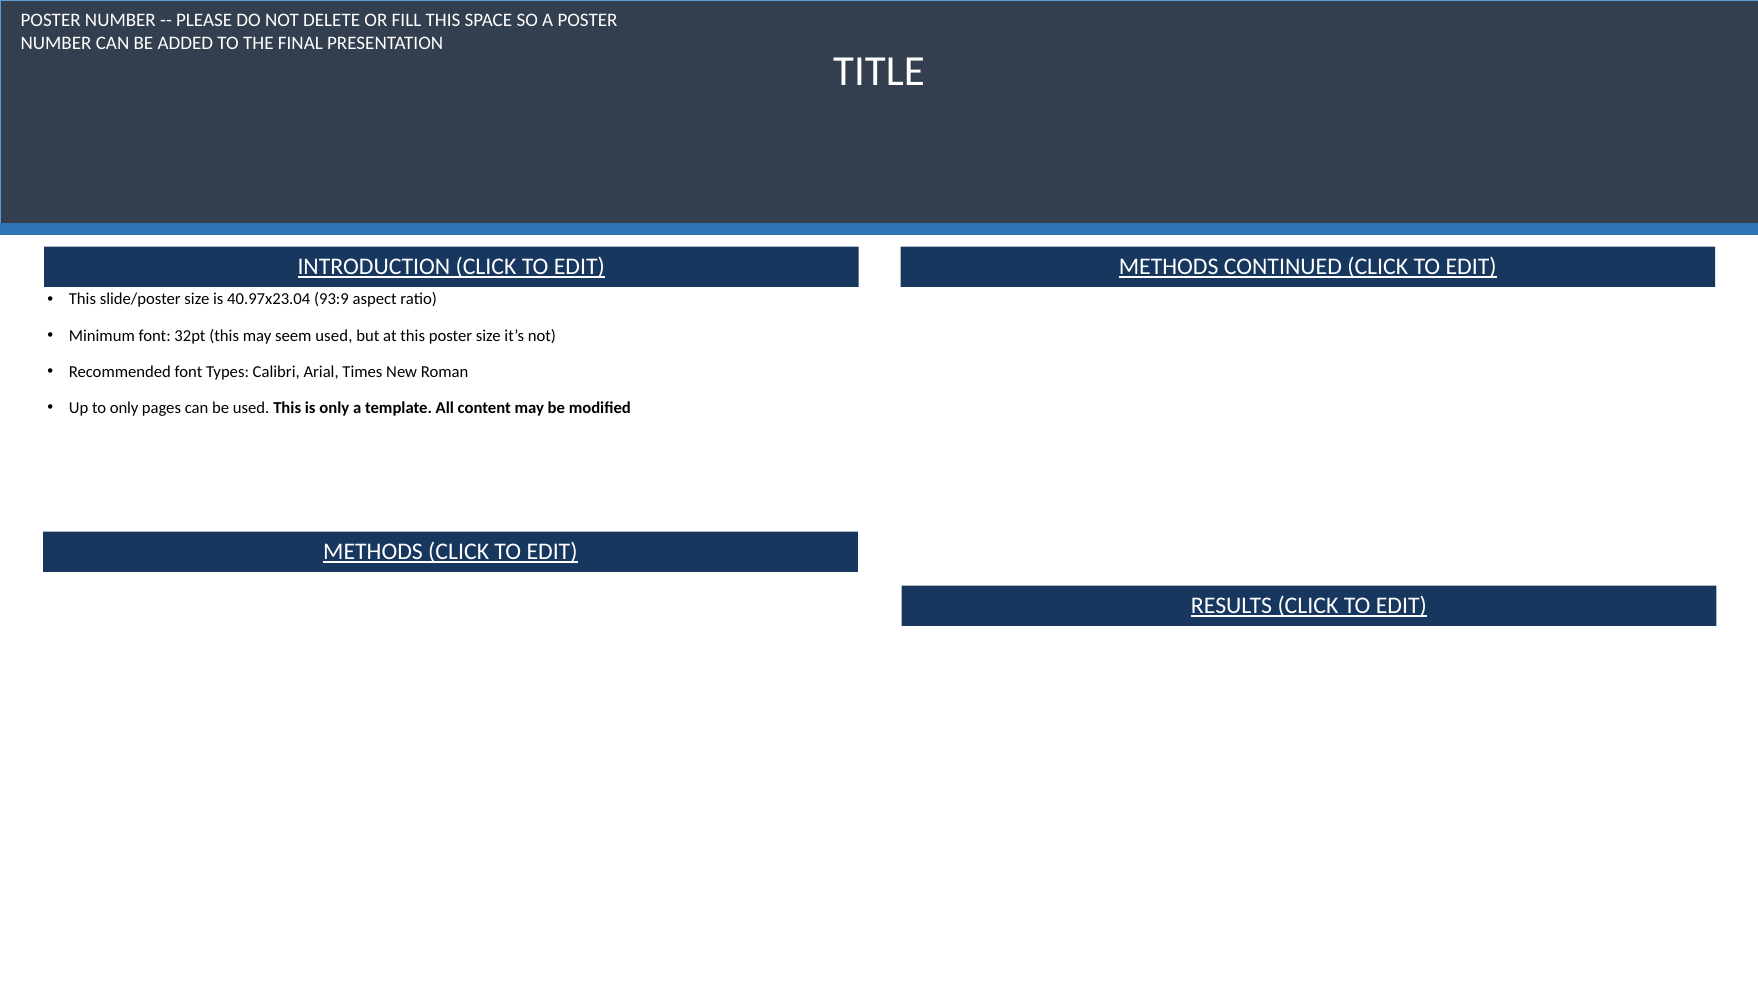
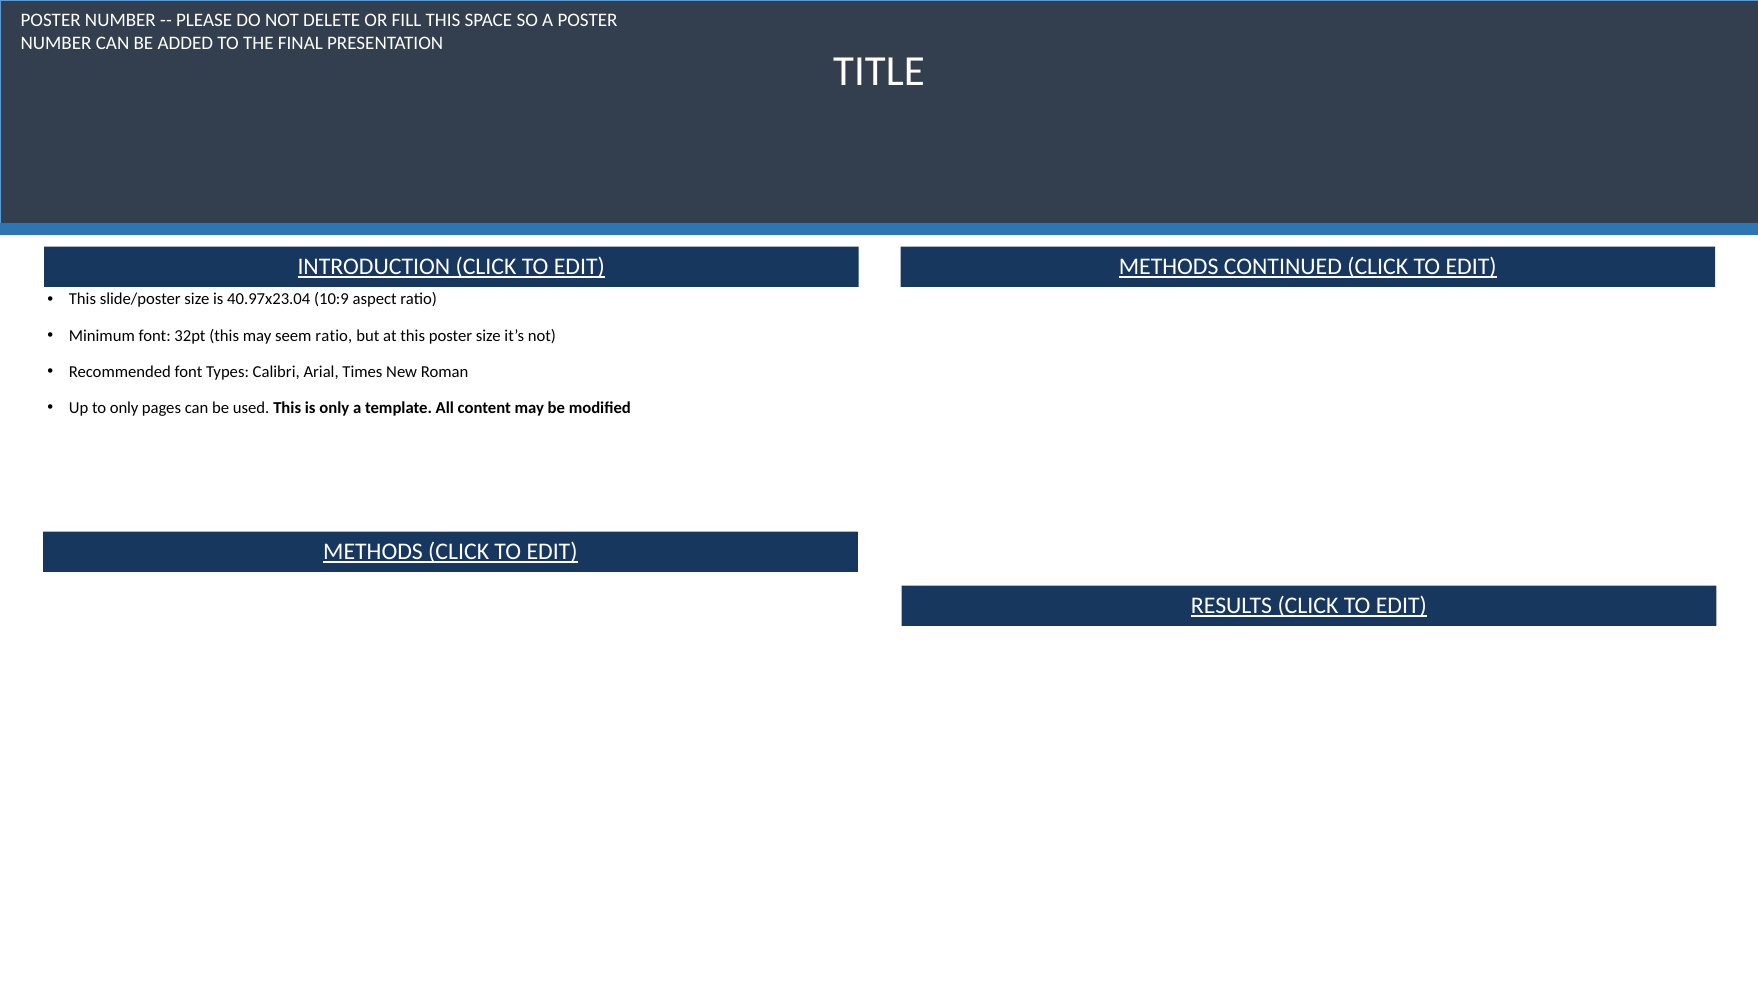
93:9: 93:9 -> 10:9 (331, 299)
seem used: used -> ratio (334, 336)
